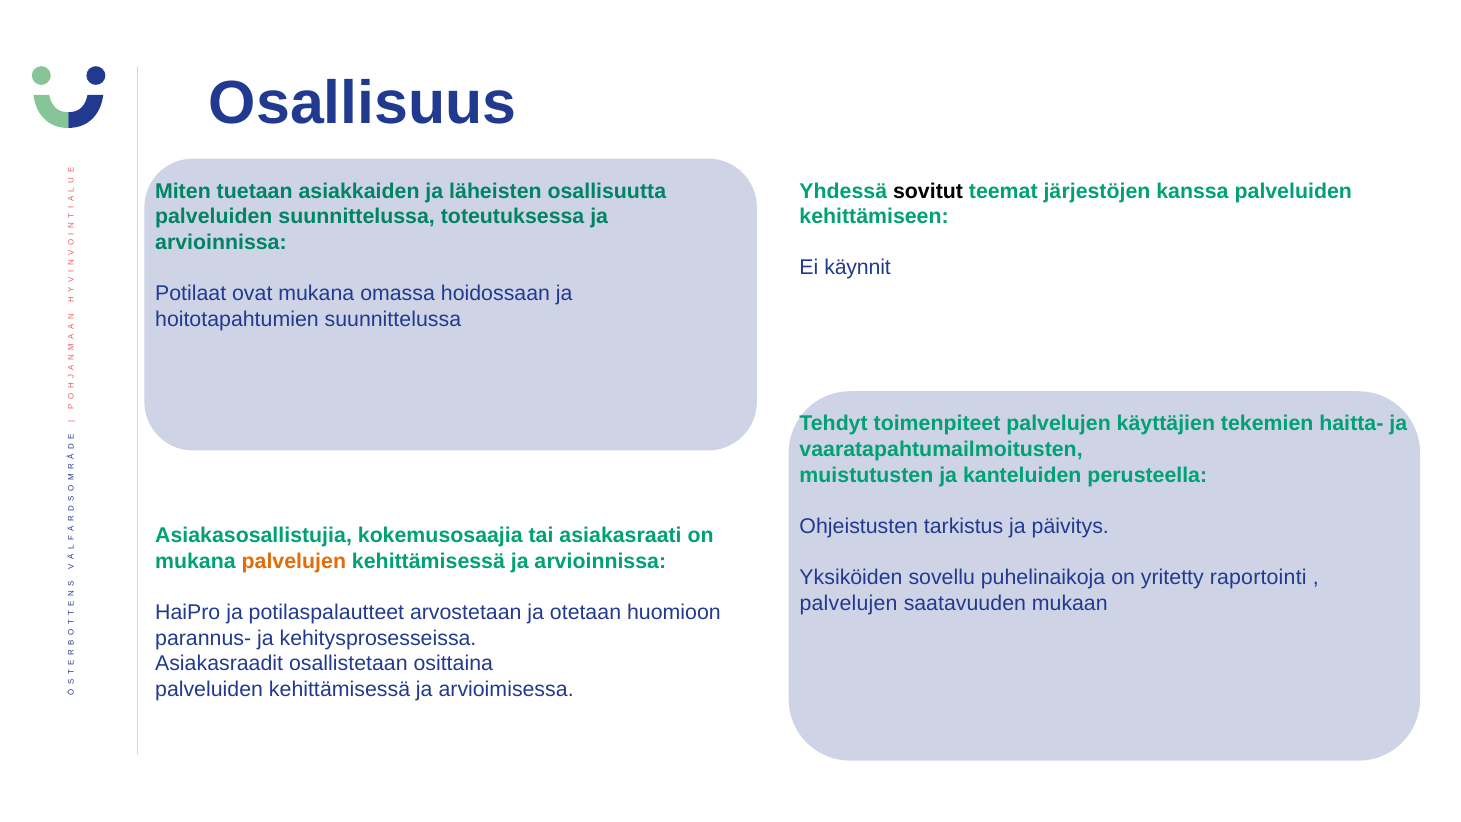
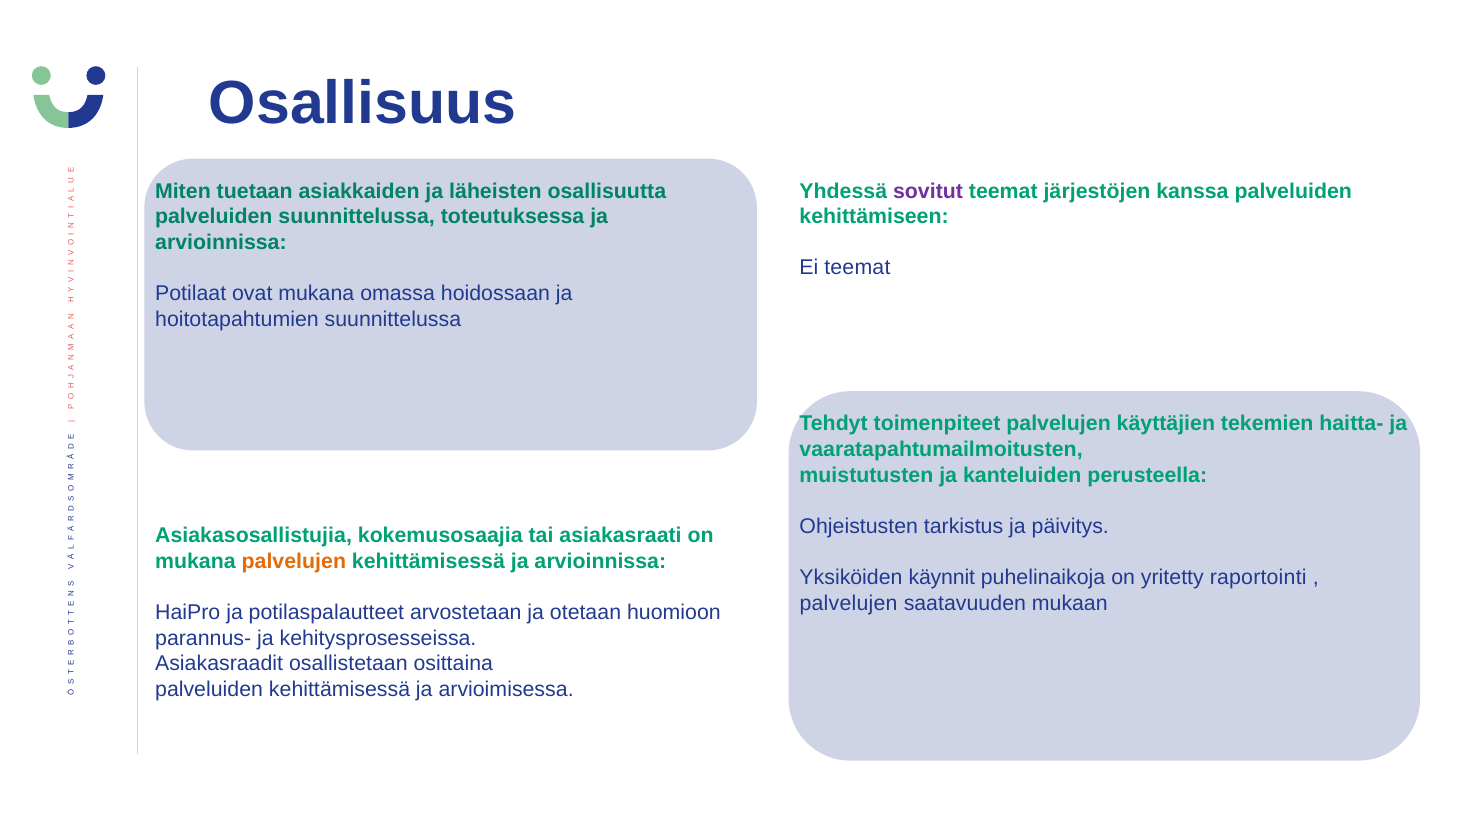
sovitut colour: black -> purple (928, 191)
Ei käynnit: käynnit -> teemat (857, 268)
sovellu: sovellu -> käynnit (942, 577)
